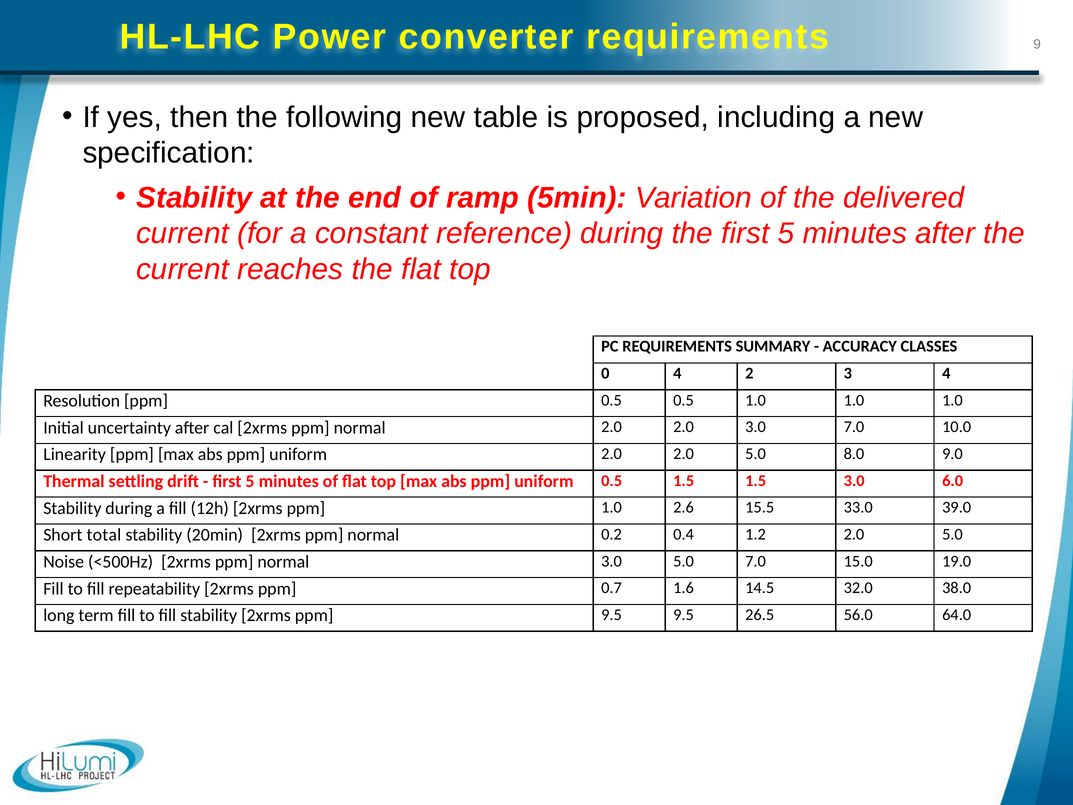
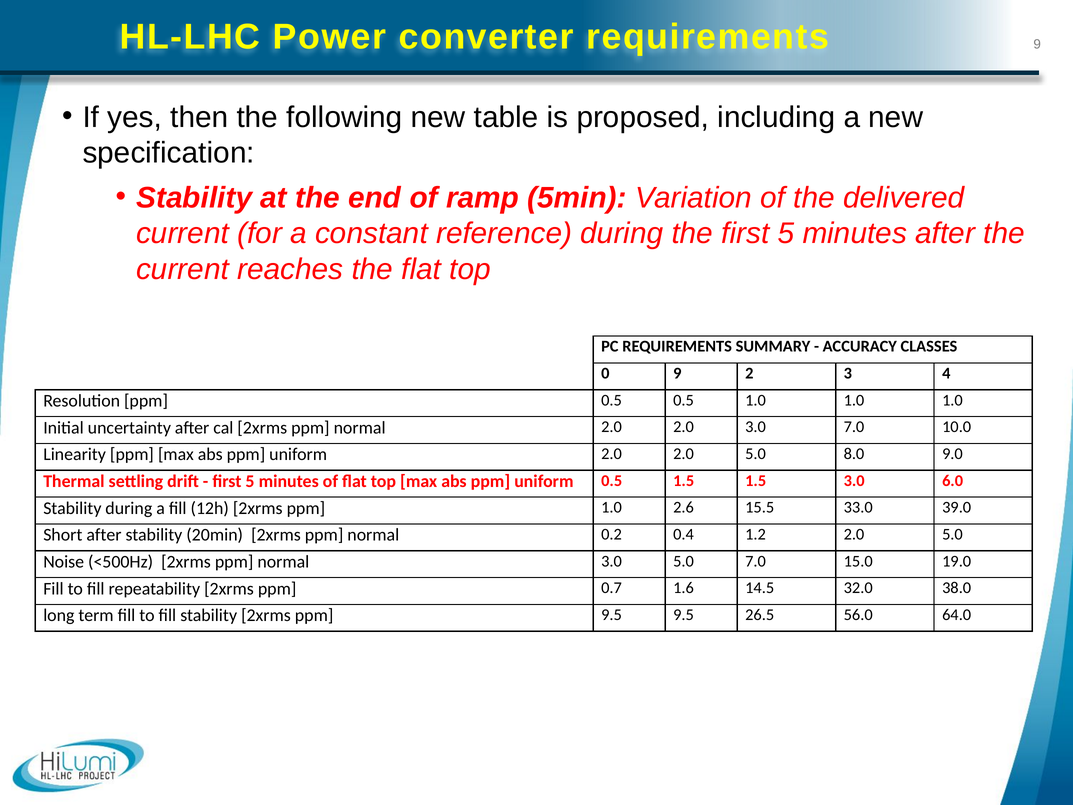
0 4: 4 -> 9 (677, 373)
Short total: total -> after (104, 535)
